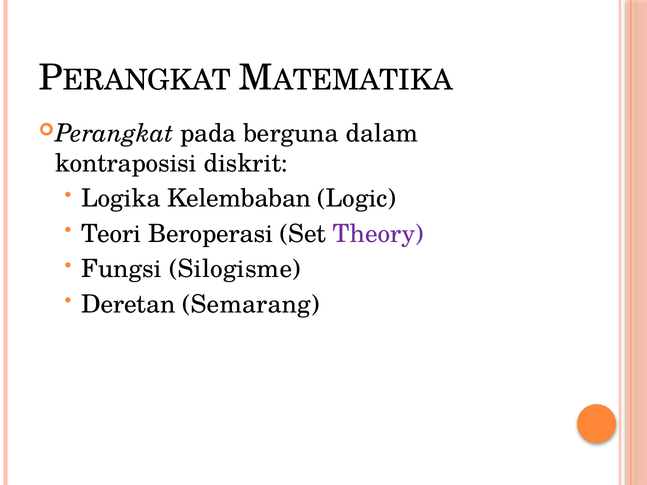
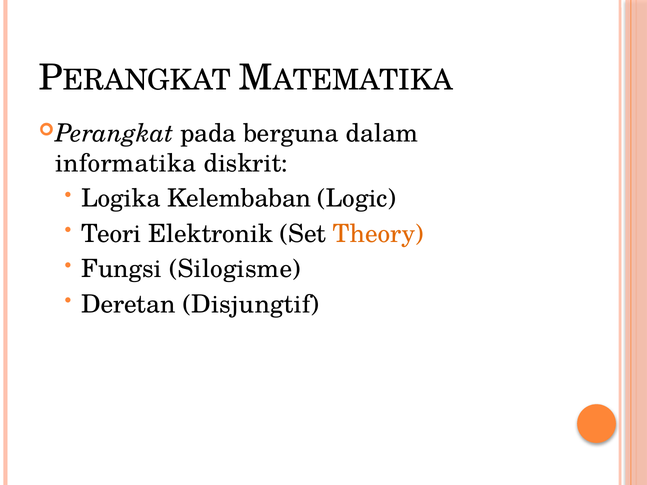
kontraposisi: kontraposisi -> informatika (126, 163)
Beroperasi: Beroperasi -> Elektronik (211, 234)
Theory colour: purple -> orange (378, 234)
Semarang: Semarang -> Disjungtif (251, 304)
